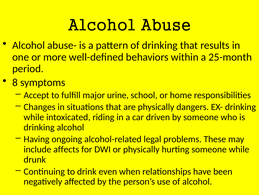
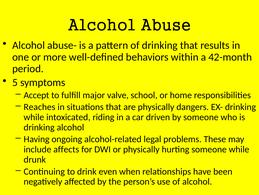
25-month: 25-month -> 42-month (230, 57)
8: 8 -> 5 (15, 82)
urine: urine -> valve (118, 95)
Changes: Changes -> Reaches (39, 107)
